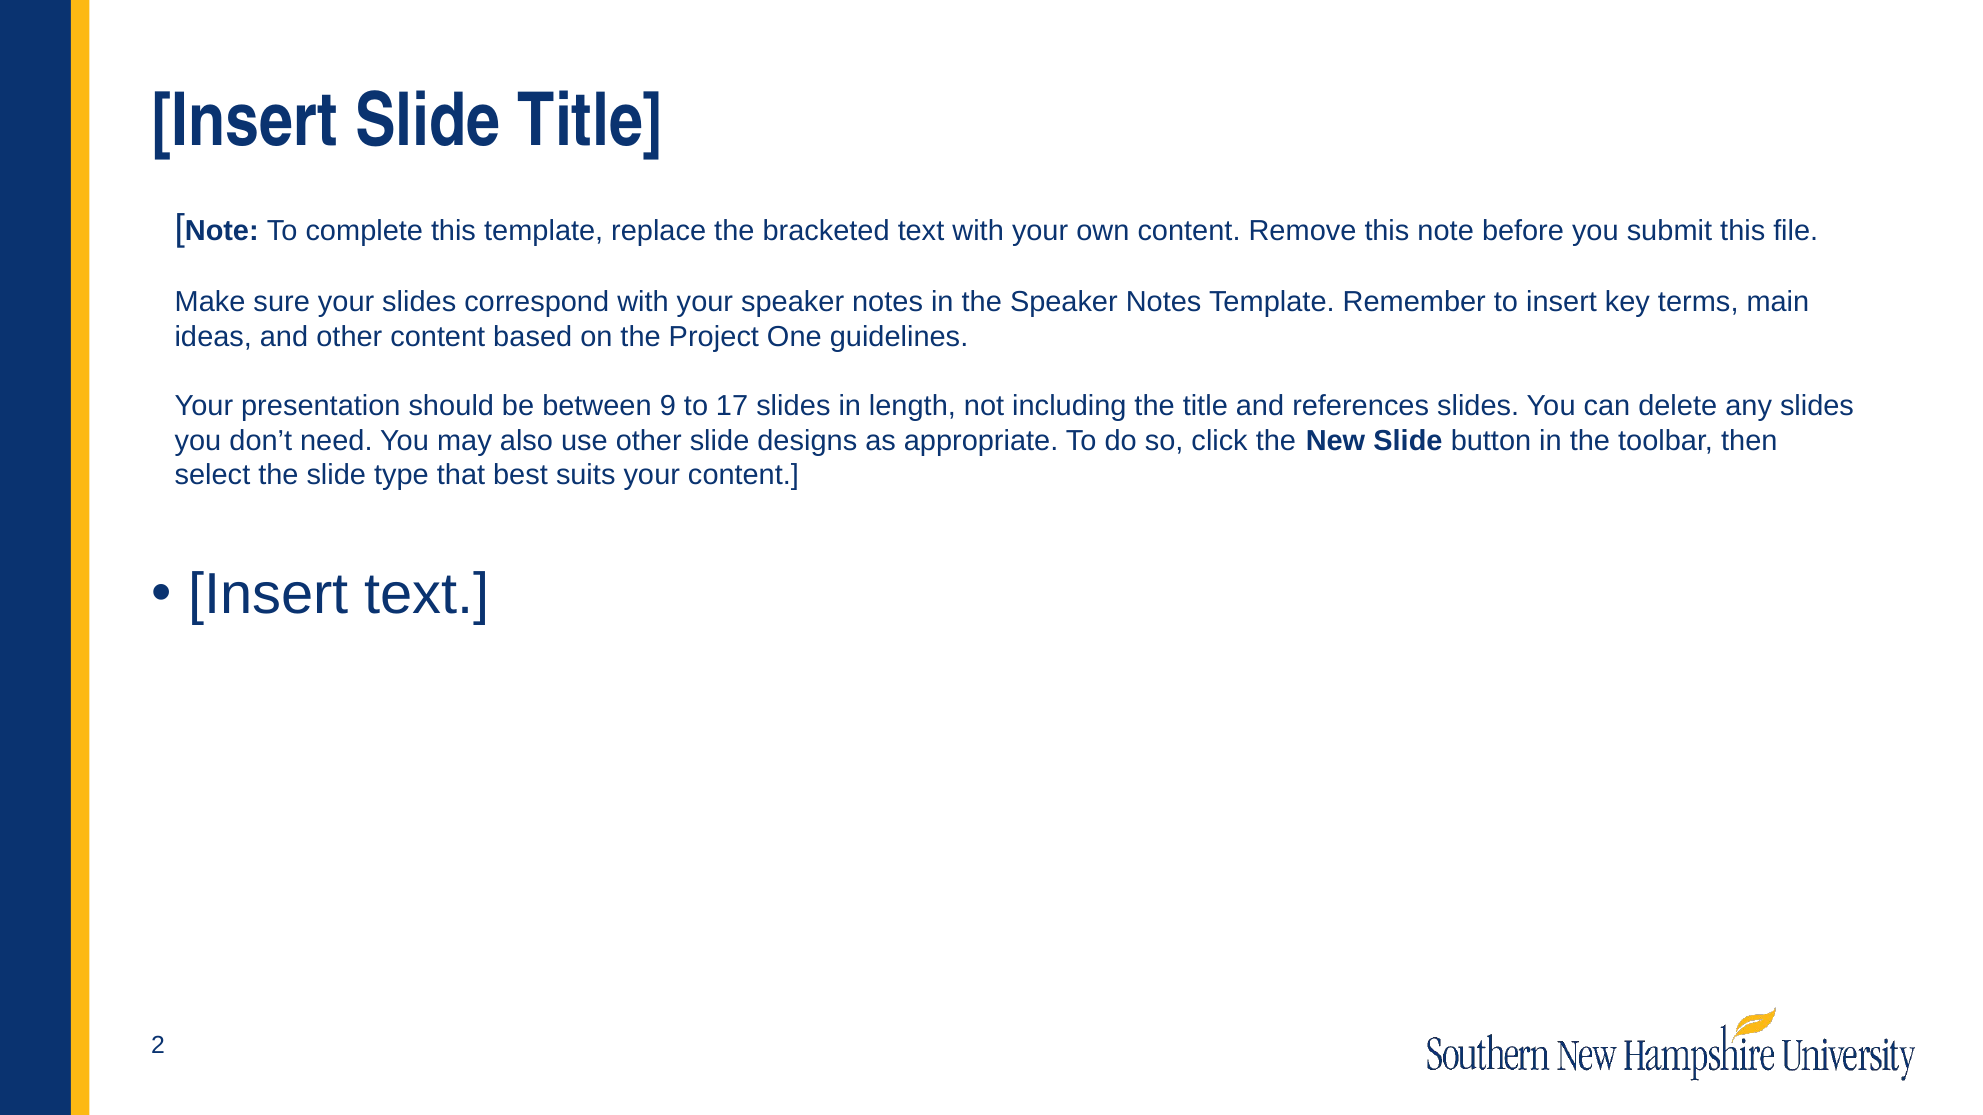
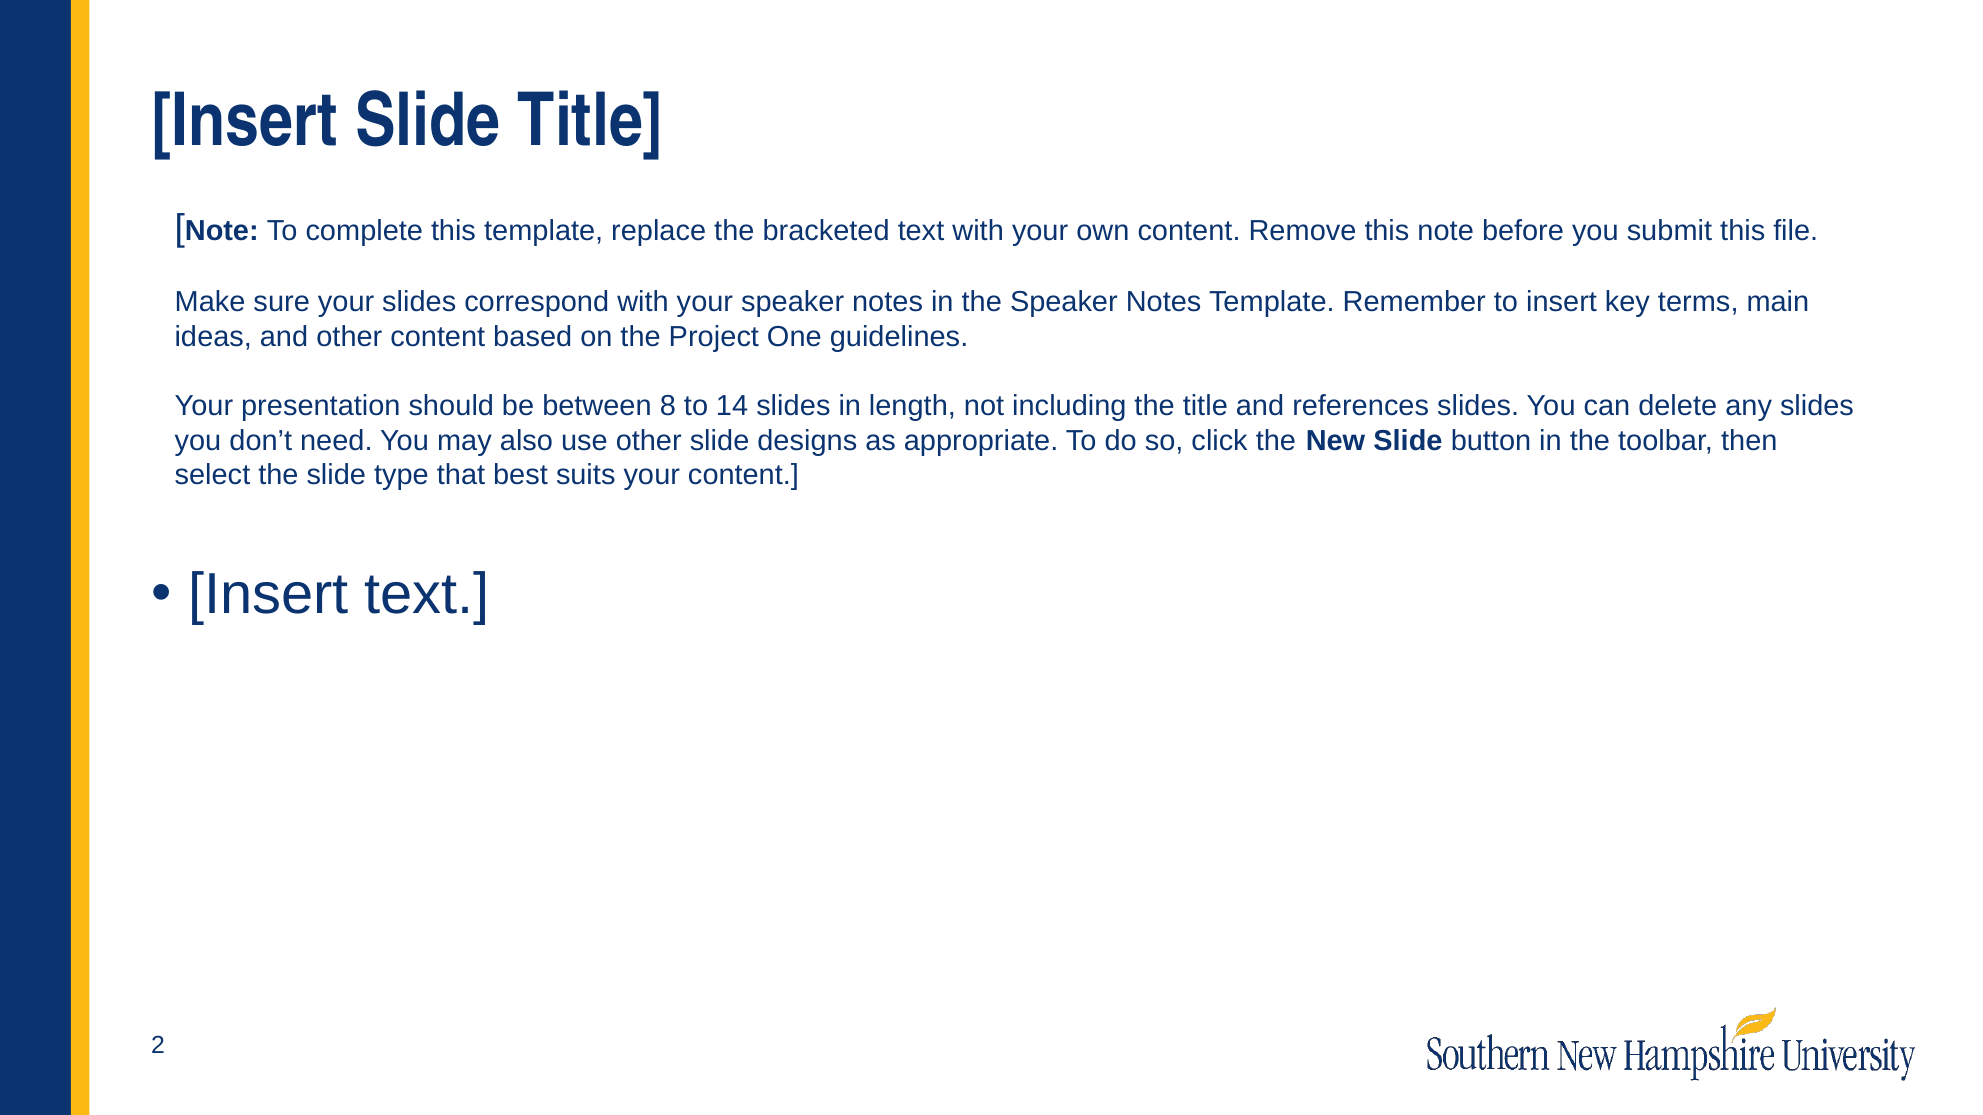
9: 9 -> 8 (668, 406)
17: 17 -> 14 (732, 406)
